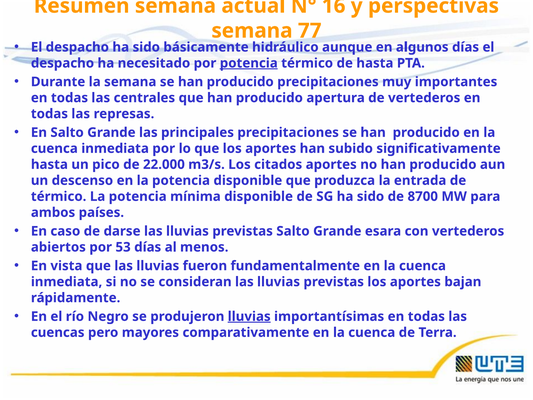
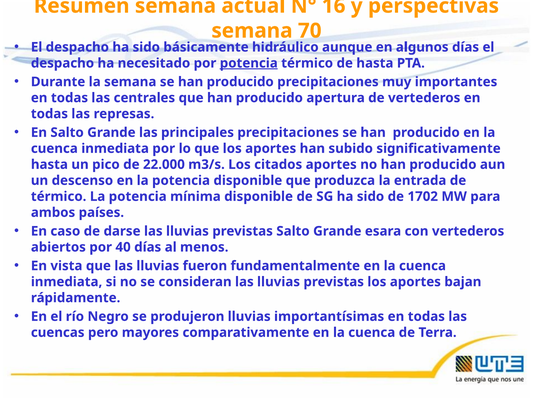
77: 77 -> 70 (310, 31)
8700: 8700 -> 1702 (423, 196)
53: 53 -> 40 (123, 247)
lluvias underline: present -> none (249, 316)
